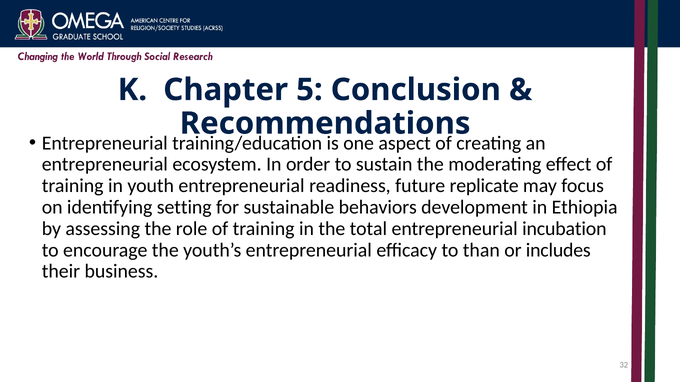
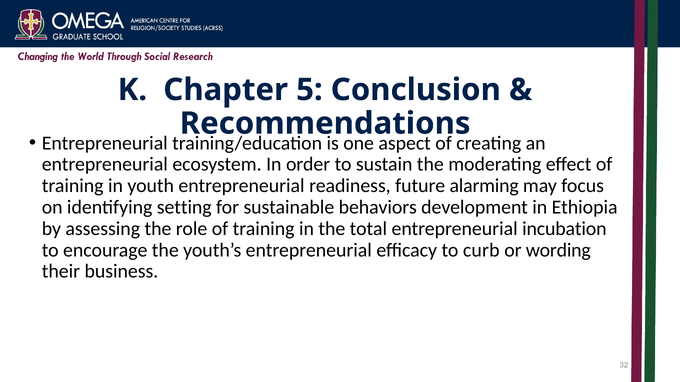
replicate: replicate -> alarming (484, 186)
than: than -> curb (481, 250)
includes: includes -> wording (558, 250)
